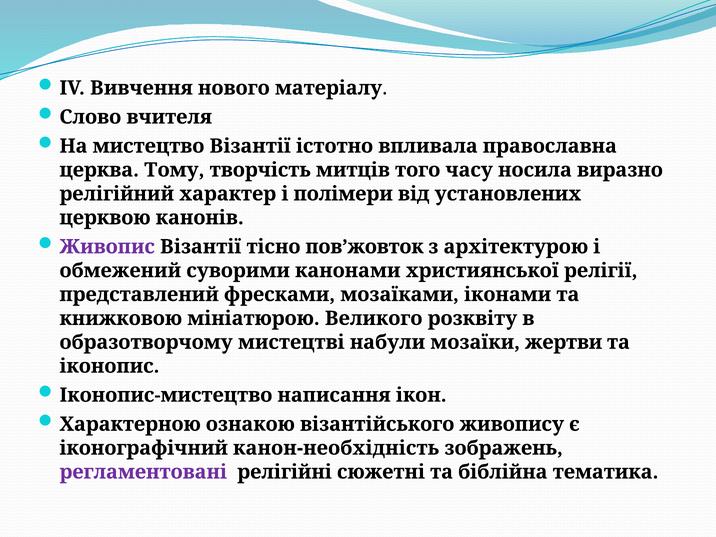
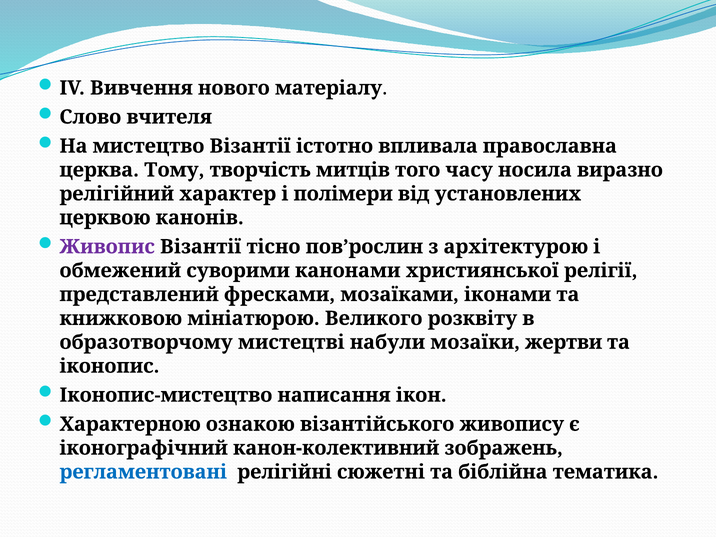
пов’жовток: пов’жовток -> пов’рослин (364, 247)
канон-необхідність: канон-необхідність -> канон-колективний (336, 448)
регламентовані colour: purple -> blue (143, 472)
